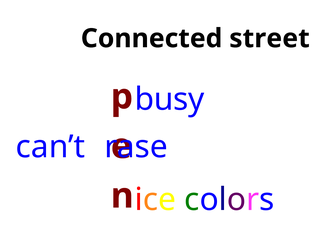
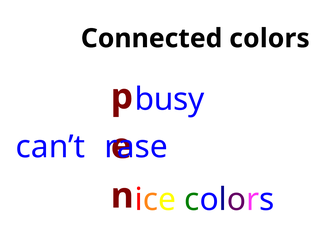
Connected street: street -> colors (270, 38)
